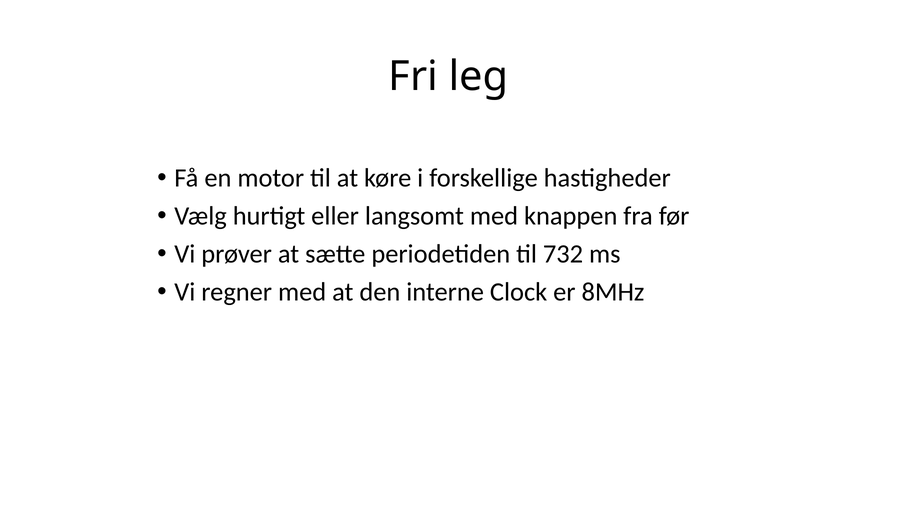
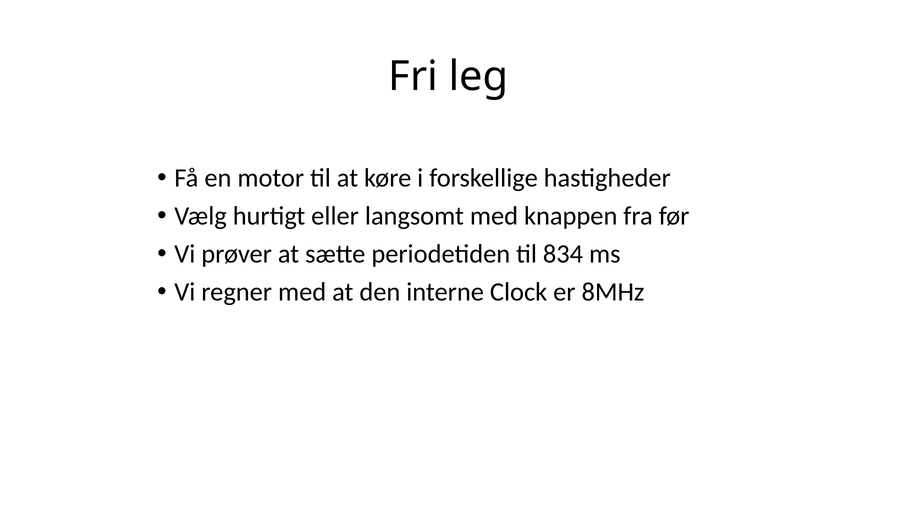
732: 732 -> 834 (563, 254)
